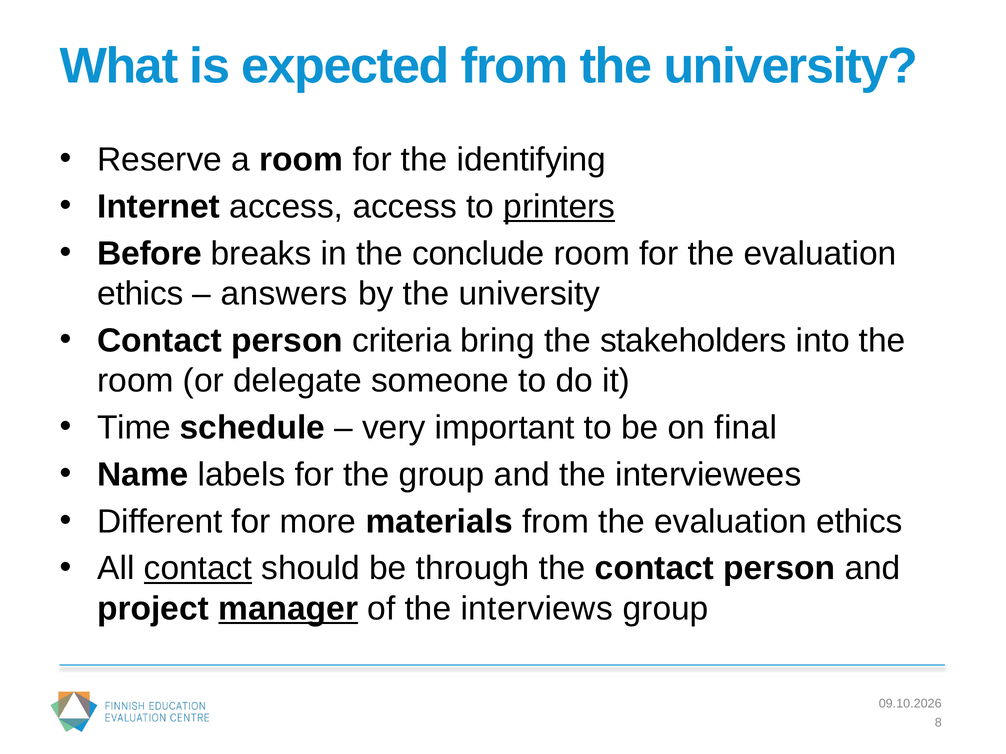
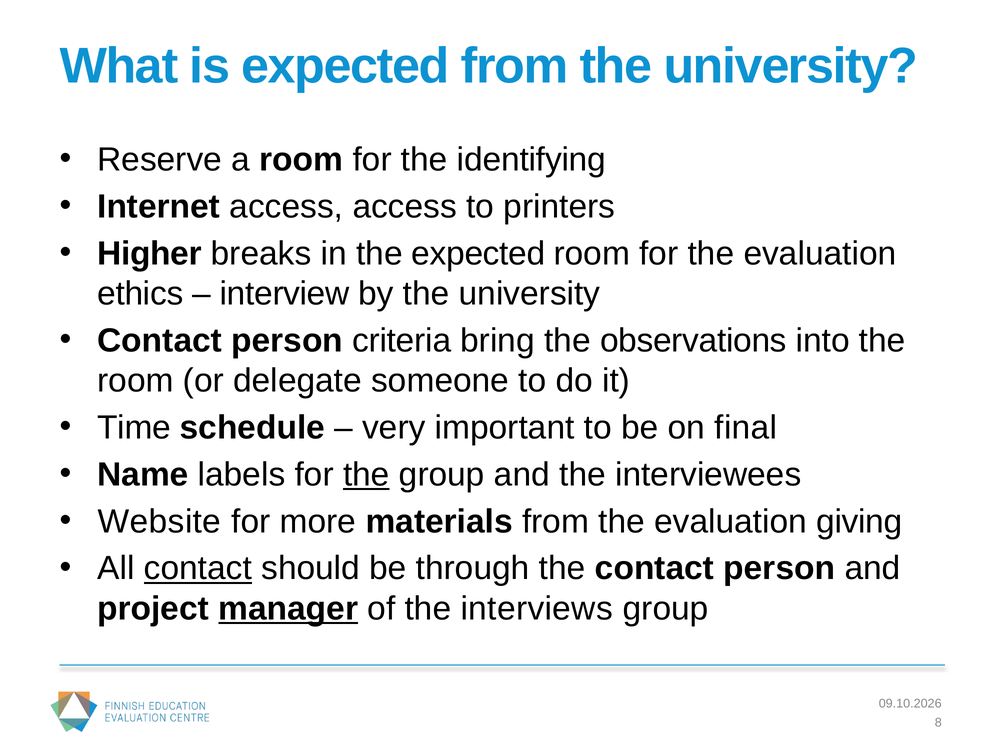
printers underline: present -> none (559, 207)
Before: Before -> Higher (150, 254)
the conclude: conclude -> expected (478, 254)
answers: answers -> interview (285, 294)
stakeholders: stakeholders -> observations (693, 341)
the underline: none -> present (366, 475)
Different: Different -> Website (160, 522)
from the evaluation ethics: ethics -> giving (859, 522)
